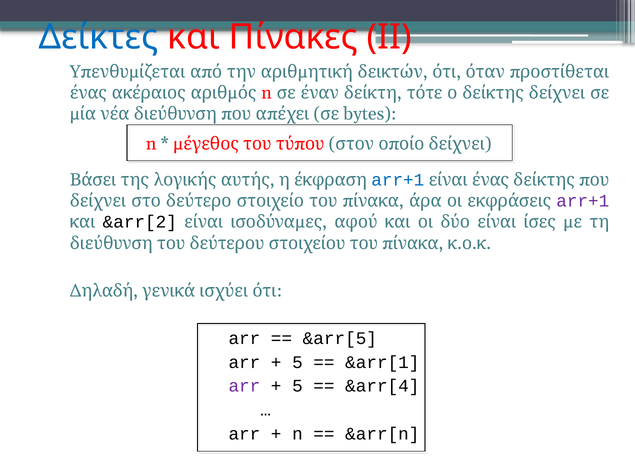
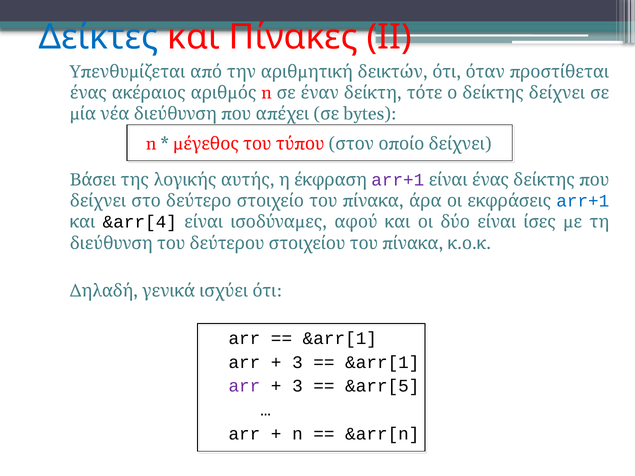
arr+1 colour: blue -> purple (398, 180)
arr+1 colour: purple -> blue (583, 201)
&arr[2: &arr[2 -> &arr[4 (140, 222)
&arr[5: &arr[5 -> &arr[1 (340, 339)
5: 5 -> 3 (297, 362)
5: 5 -> 3 (297, 386)
&arr[4: &arr[4 -> &arr[5 (382, 386)
